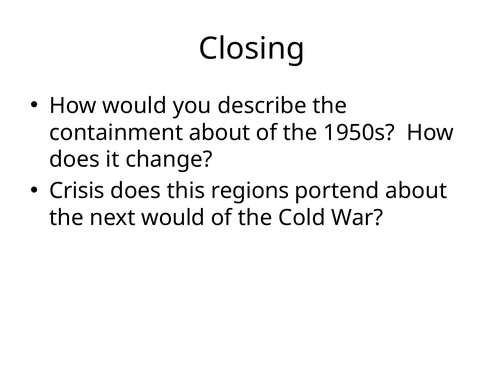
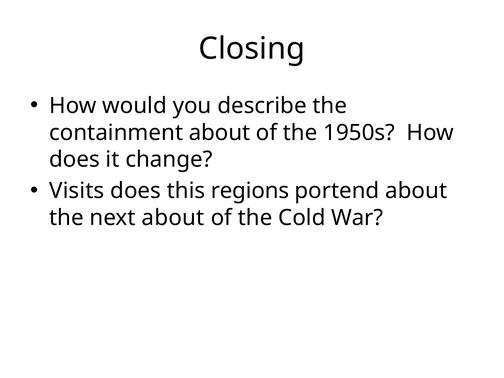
Crisis: Crisis -> Visits (77, 191)
next would: would -> about (173, 218)
